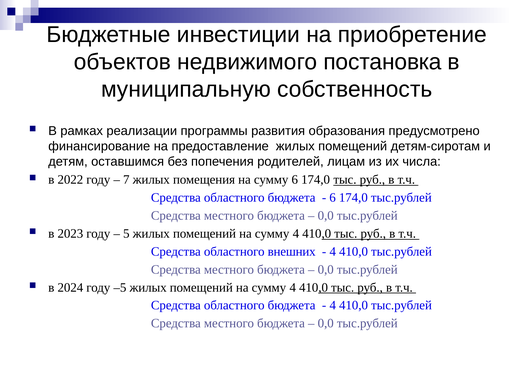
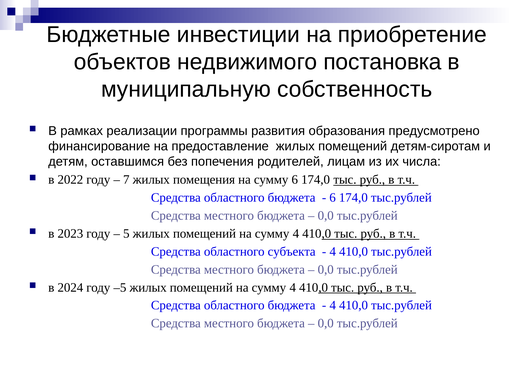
внешних: внешних -> субъекта (292, 251)
